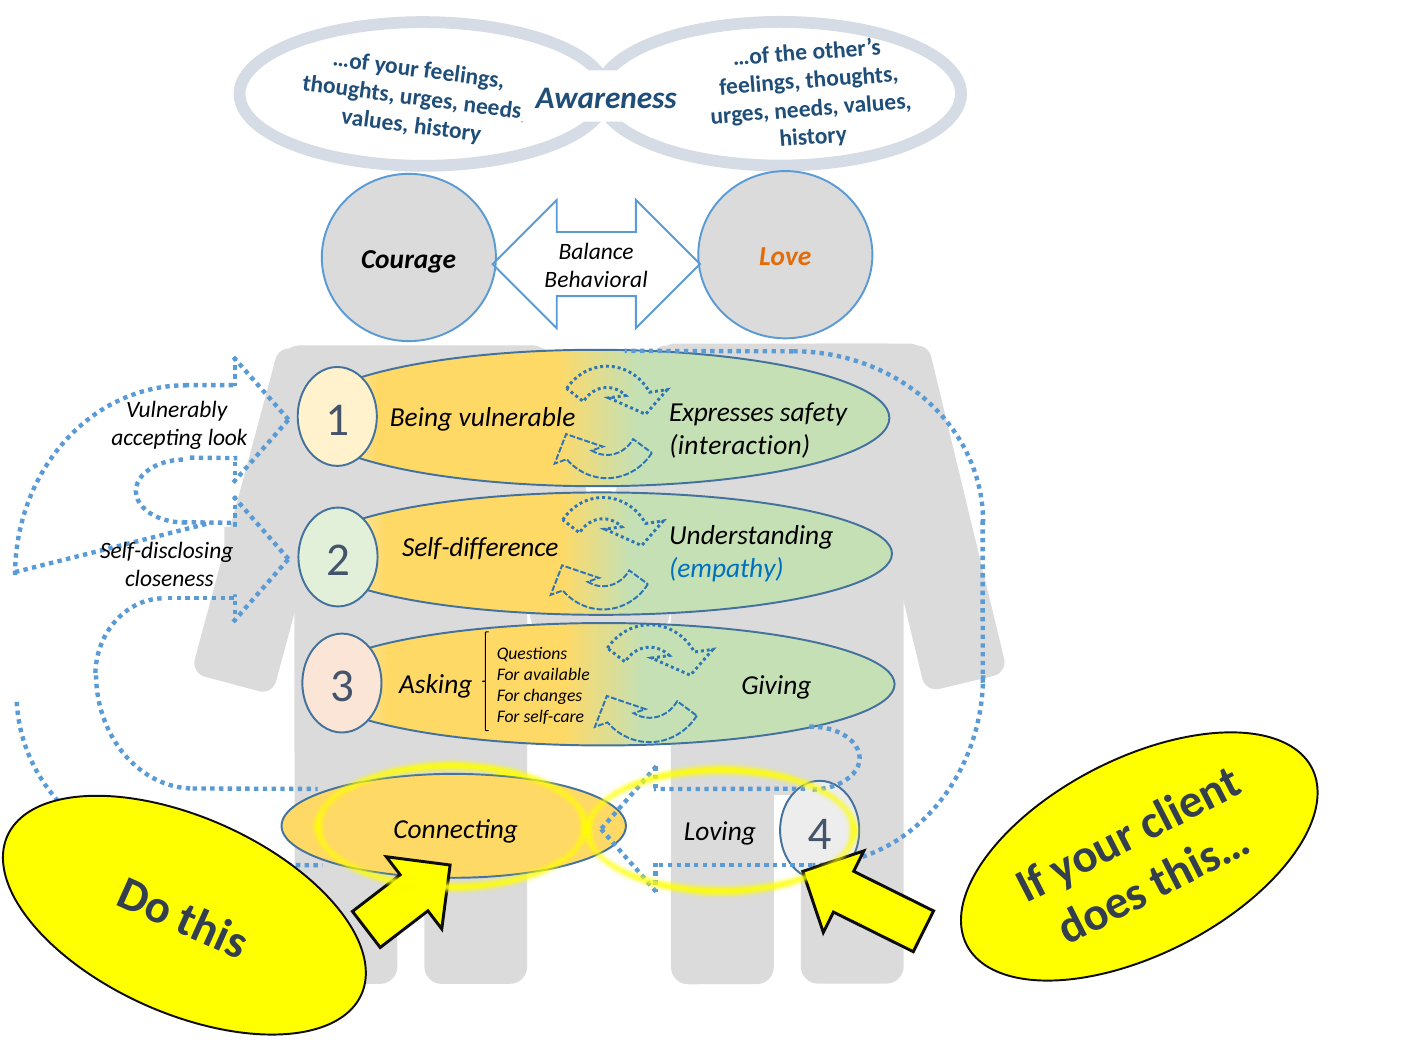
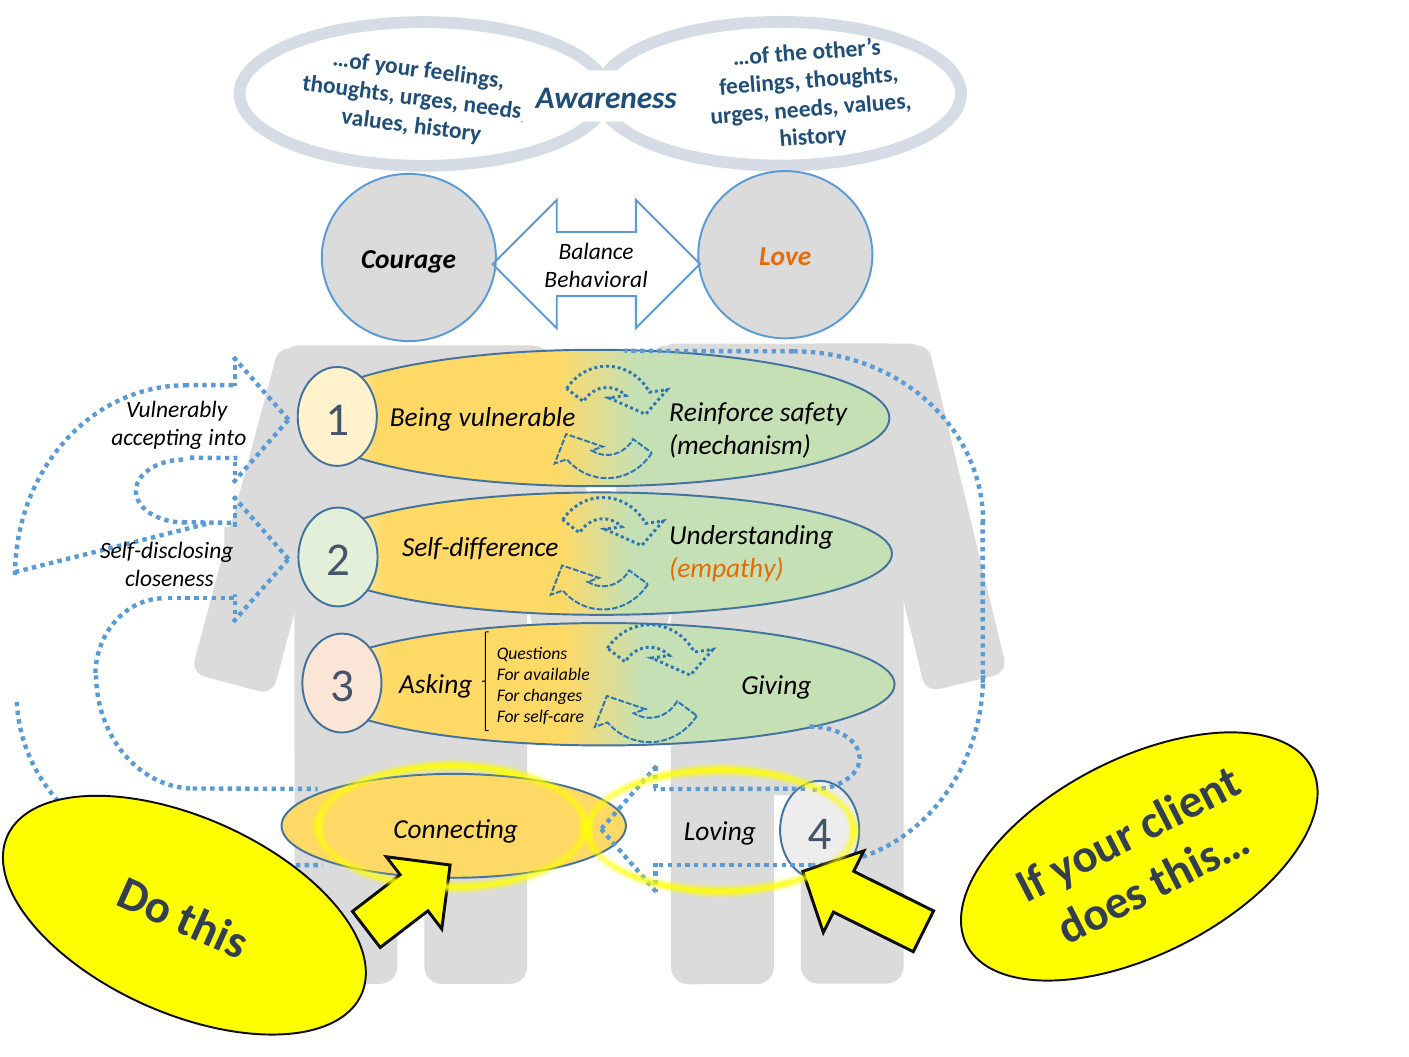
Expresses: Expresses -> Reinforce (721, 412)
look: look -> into (227, 438)
interaction: interaction -> mechanism (740, 445)
empathy colour: blue -> orange (726, 568)
